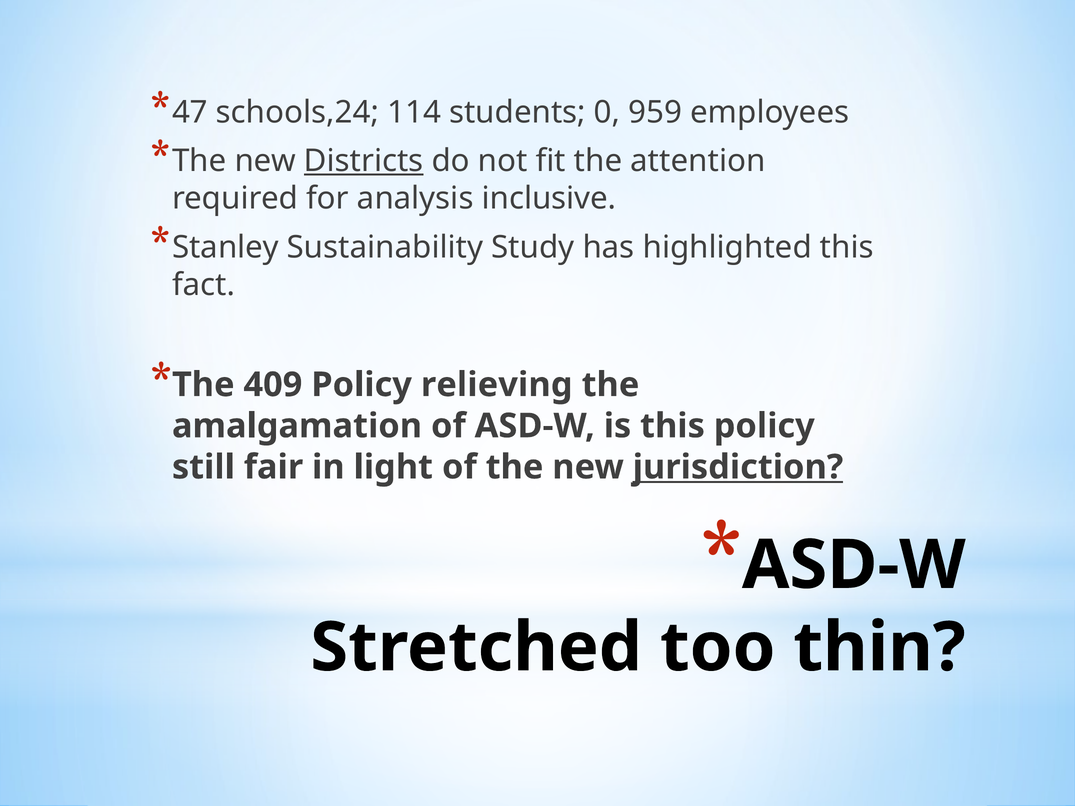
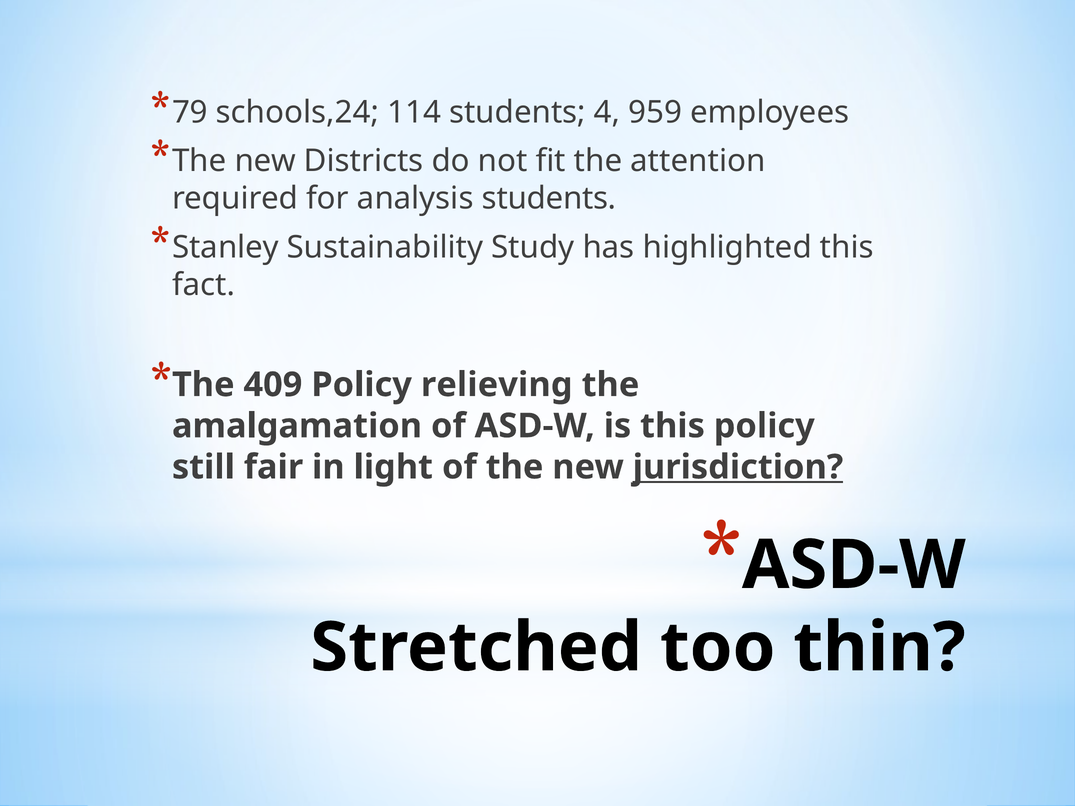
47: 47 -> 79 (190, 112)
0: 0 -> 4 (607, 112)
Districts underline: present -> none (364, 161)
analysis inclusive: inclusive -> students (549, 199)
